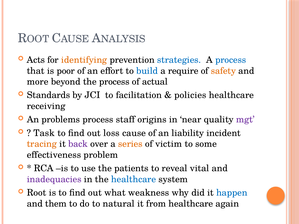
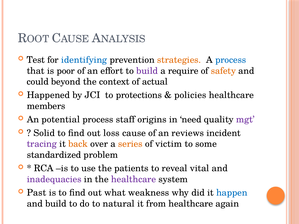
Acts: Acts -> Test (36, 60)
identifying colour: orange -> blue (84, 60)
strategies colour: blue -> orange (179, 60)
build colour: blue -> purple (147, 71)
more: more -> could (38, 82)
the process: process -> context (114, 82)
Standards: Standards -> Happened (48, 95)
facilitation: facilitation -> protections (139, 95)
receiving: receiving -> members (46, 106)
problems: problems -> potential (61, 120)
near: near -> need (191, 120)
Task: Task -> Solid (44, 133)
liability: liability -> reviews (188, 133)
tracing colour: orange -> purple (42, 144)
back colour: purple -> orange (78, 144)
effectiveness: effectiveness -> standardized (54, 155)
healthcare colour: blue -> purple (134, 179)
Root: Root -> Past (37, 193)
and them: them -> build (56, 204)
